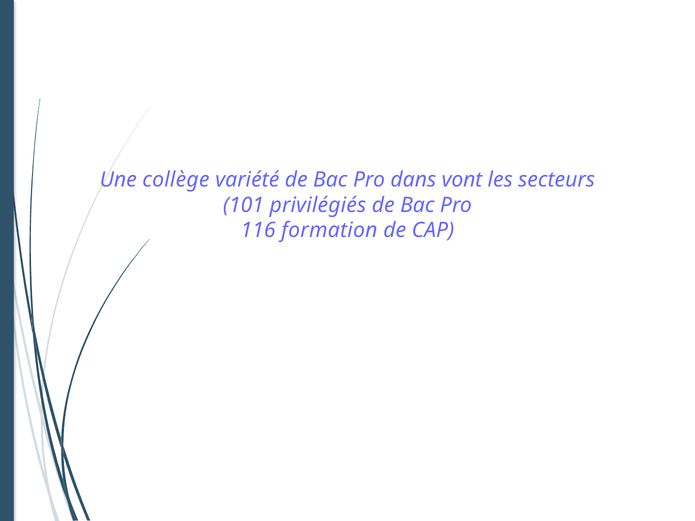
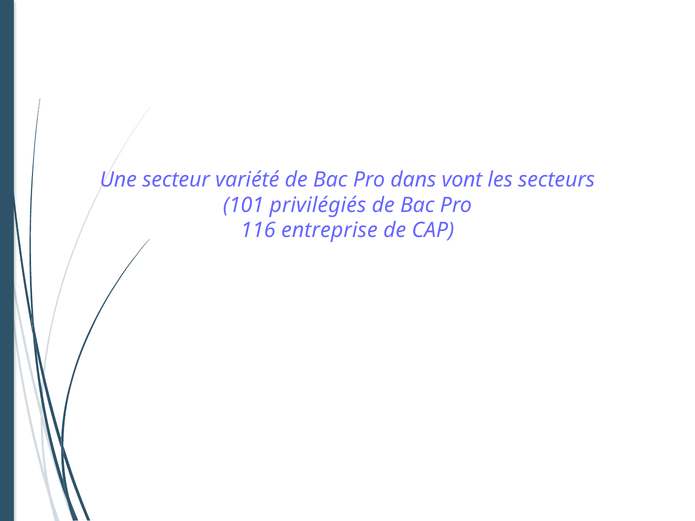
collège: collège -> secteur (176, 180)
formation: formation -> entreprise (329, 231)
